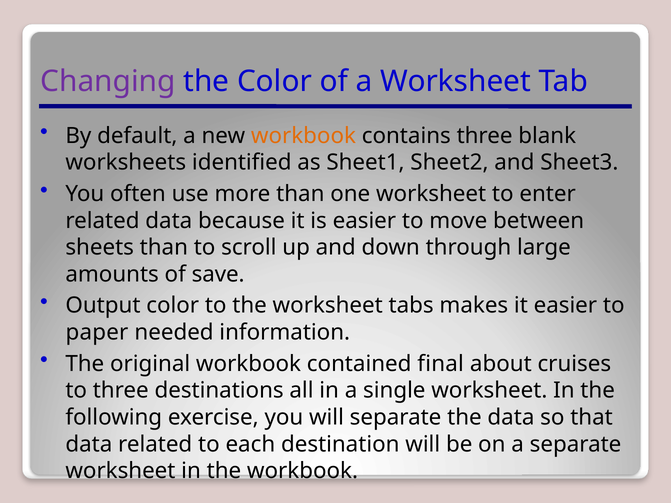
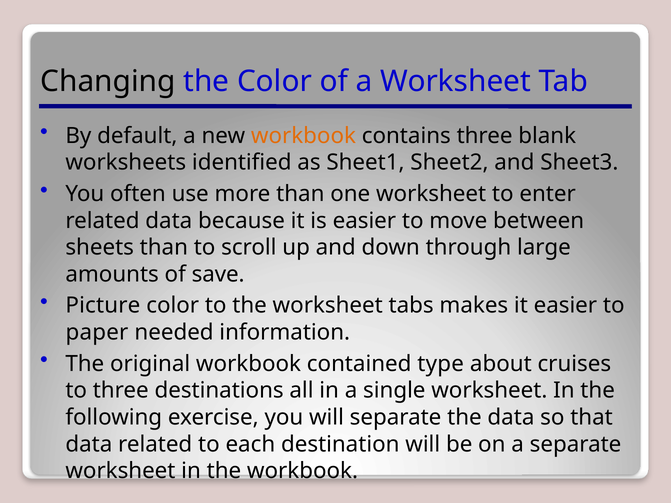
Changing colour: purple -> black (108, 81)
Output: Output -> Picture (103, 306)
final: final -> type (441, 364)
